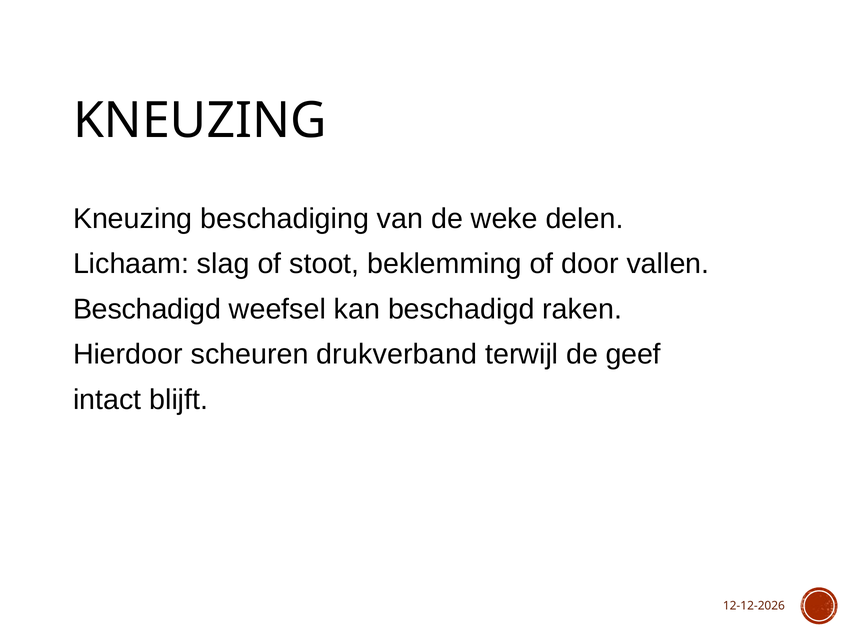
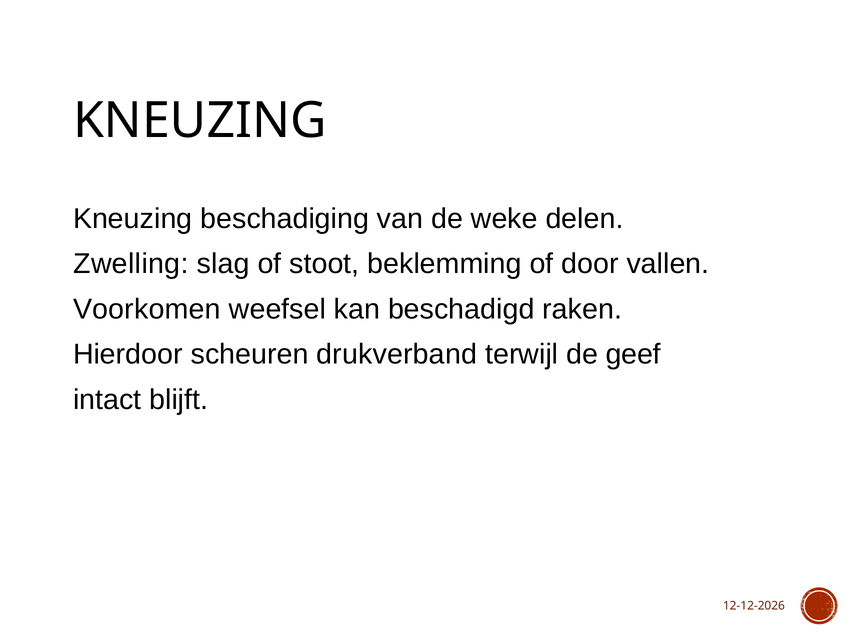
Lichaam: Lichaam -> Zwelling (131, 264)
Beschadigd: Beschadigd -> Voorkomen (147, 309)
